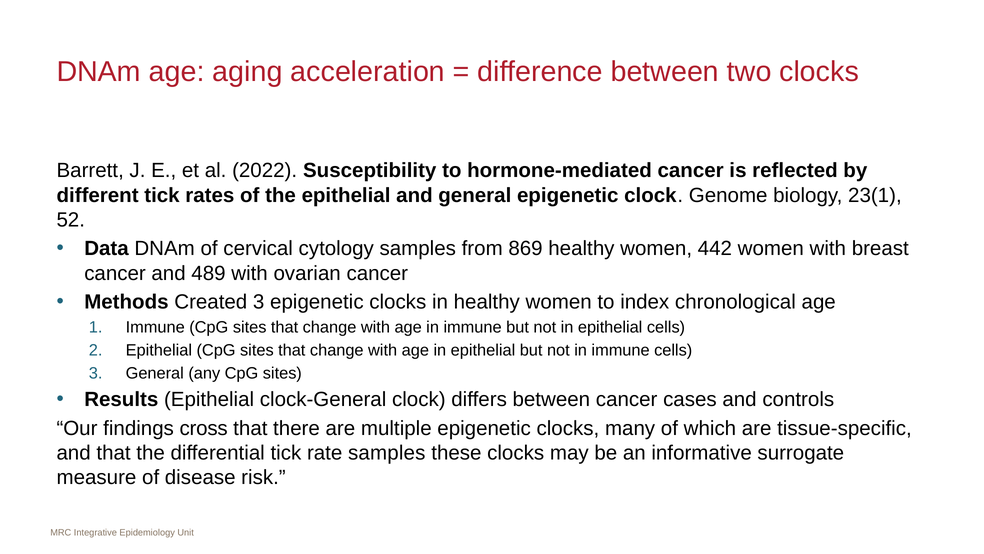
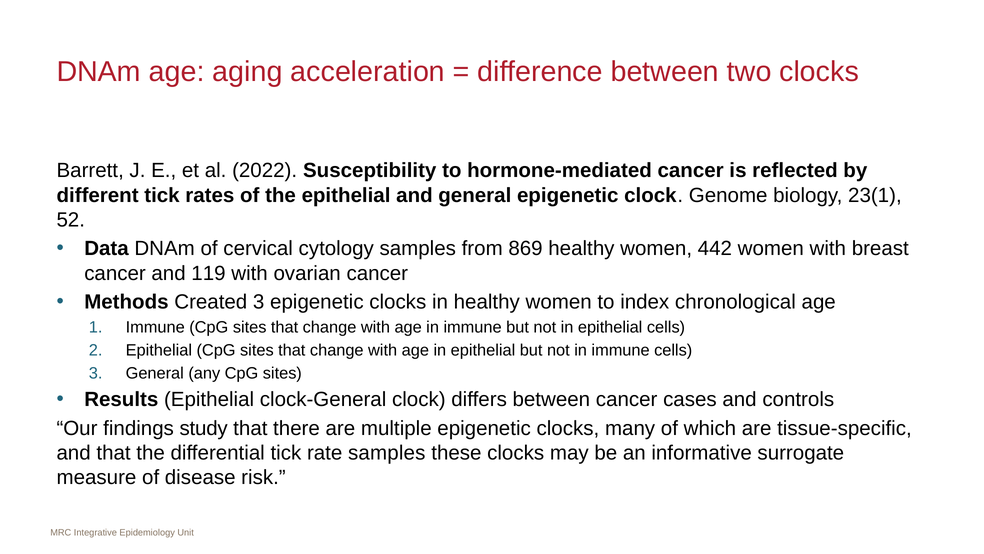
489: 489 -> 119 (208, 273)
cross: cross -> study (204, 428)
